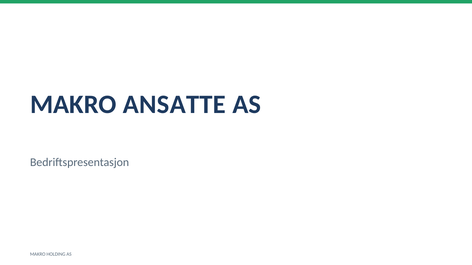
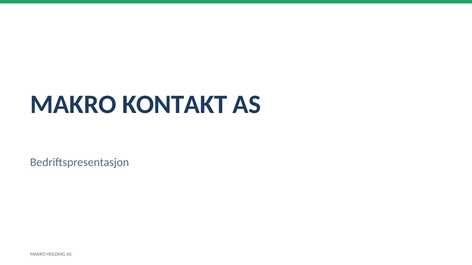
ANSATTE: ANSATTE -> KONTAKT (175, 105)
